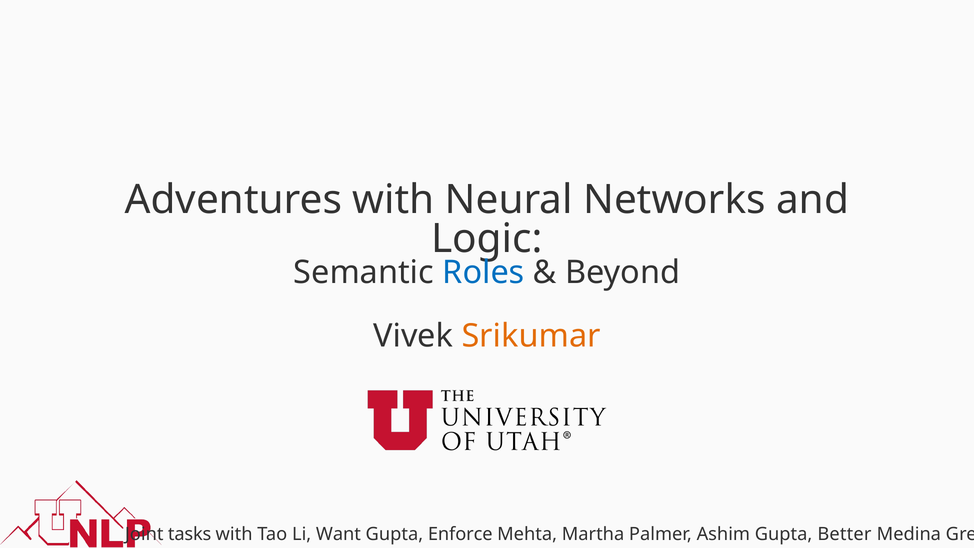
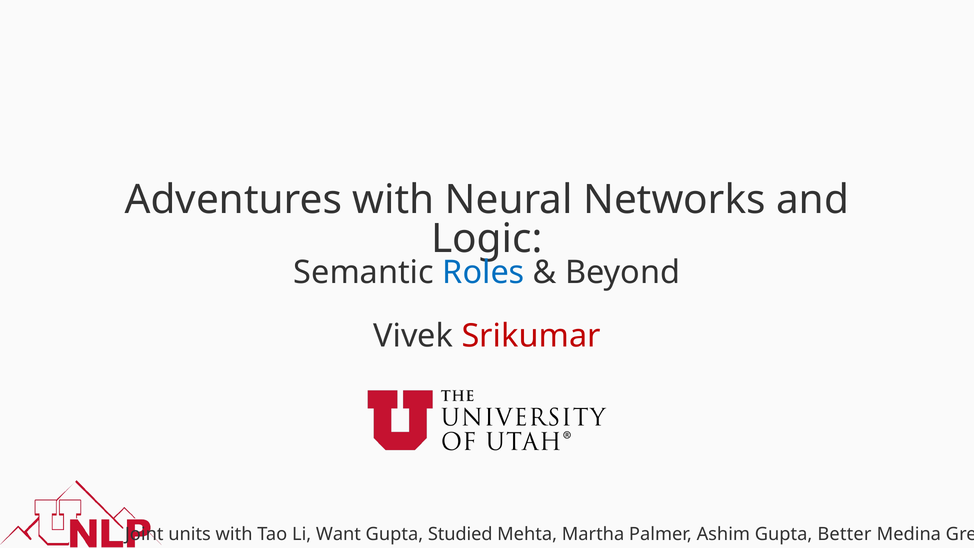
Srikumar colour: orange -> red (531, 336)
tasks: tasks -> units (190, 534)
Enforce: Enforce -> Studied (460, 534)
